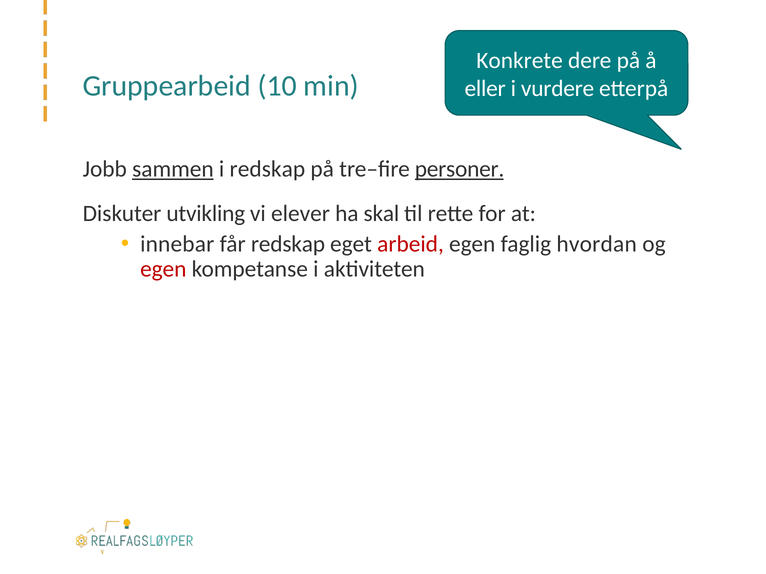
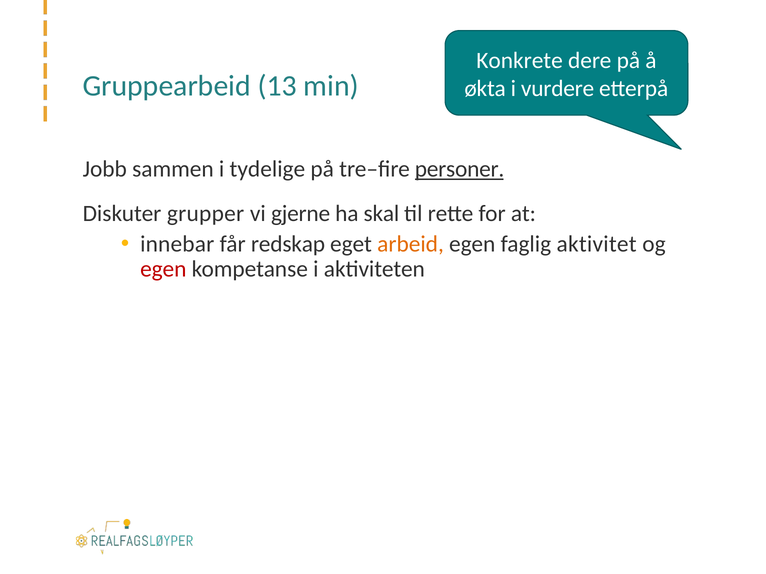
10: 10 -> 13 (277, 86)
eller: eller -> økta (485, 89)
sammen underline: present -> none (173, 169)
i redskap: redskap -> tydelige (267, 169)
utvikling: utvikling -> grupper (206, 214)
elever: elever -> gjerne (301, 214)
arbeid colour: red -> orange (411, 244)
hvordan: hvordan -> aktivitet (597, 244)
